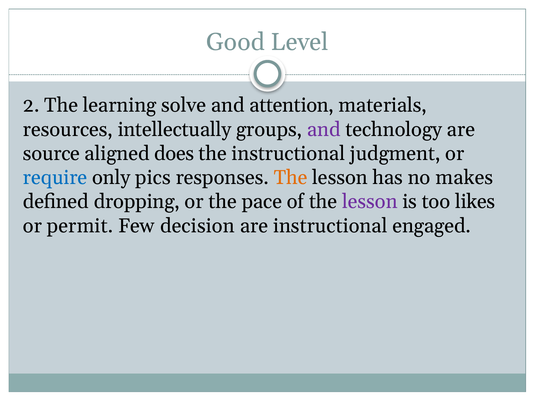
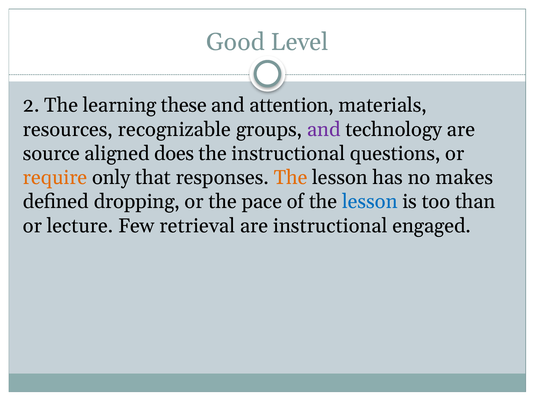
solve: solve -> these (184, 105)
intellectually: intellectually -> recognizable (174, 130)
judgment: judgment -> questions (395, 154)
require colour: blue -> orange (55, 178)
pics: pics -> that (153, 178)
lesson colour: purple -> blue (370, 202)
likes: likes -> than (475, 202)
permit: permit -> lecture (80, 226)
decision: decision -> retrieval (197, 226)
